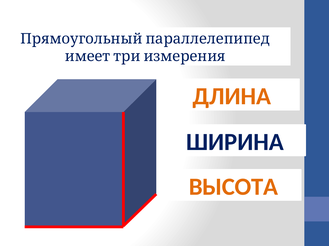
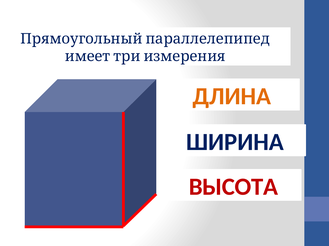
ВЫСОТА colour: orange -> red (233, 187)
